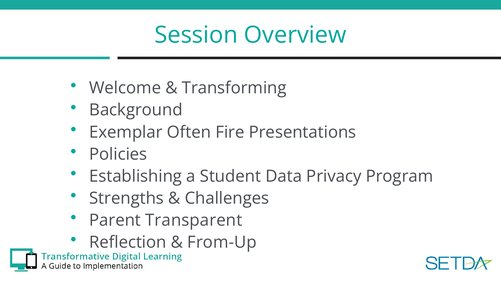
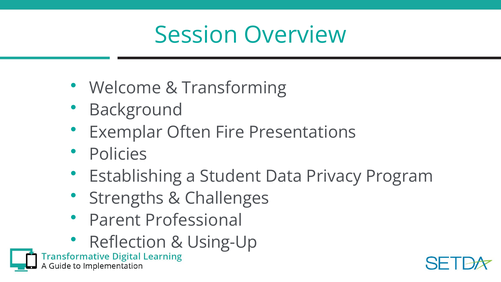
Transparent: Transparent -> Professional (194, 220)
From-Up: From-Up -> Using-Up (222, 242)
